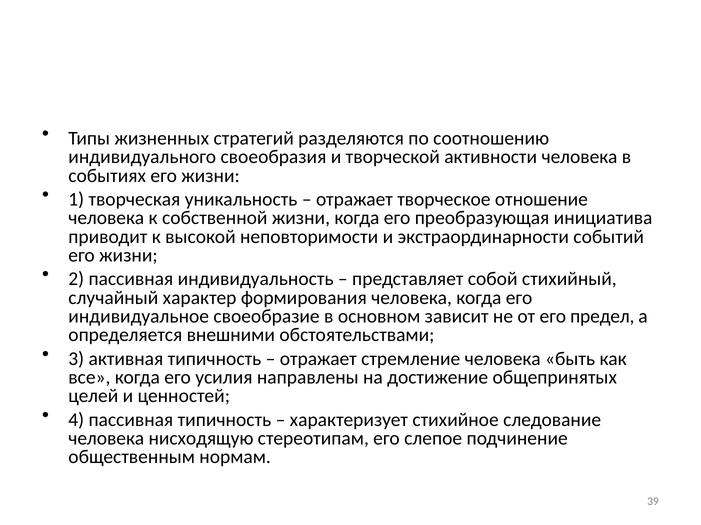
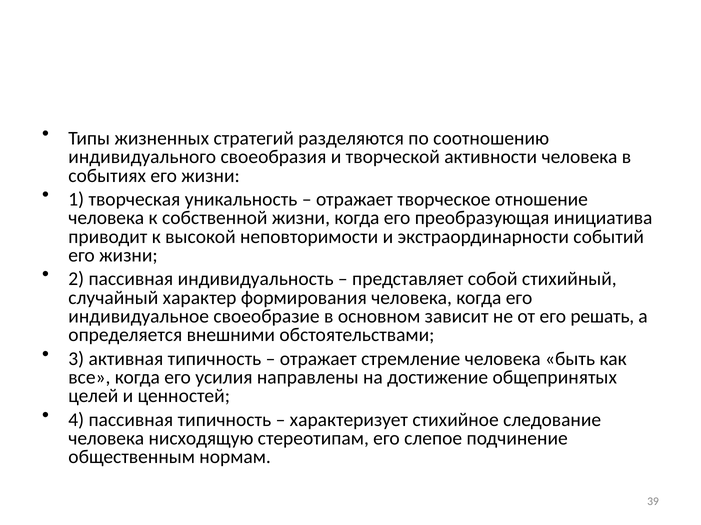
предел: предел -> решать (602, 317)
